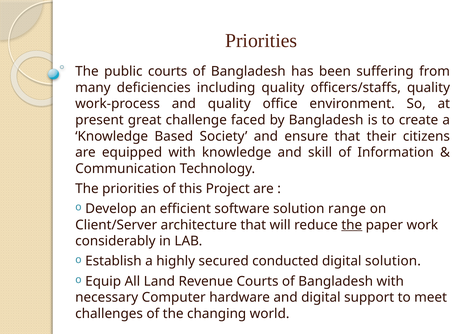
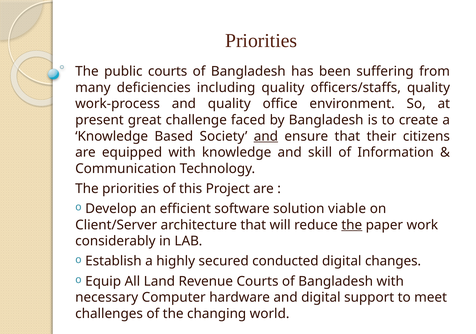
and underline: none -> present (266, 136)
range: range -> viable (347, 209)
digital solution: solution -> changes (393, 261)
